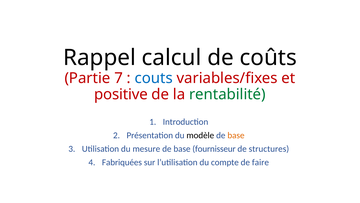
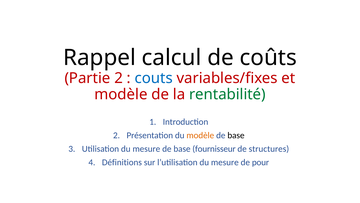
Partie 7: 7 -> 2 (119, 78)
positive: positive -> modèle (121, 94)
modèle colour: black -> orange (200, 135)
base colour: orange -> black (236, 135)
Fabriquées: Fabriquées -> Définitions (122, 162)
l’utilisation du compte: compte -> mesure (225, 162)
faire: faire -> pour (261, 162)
